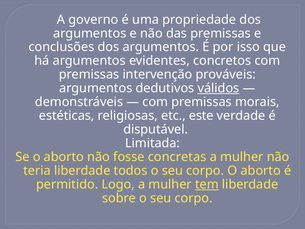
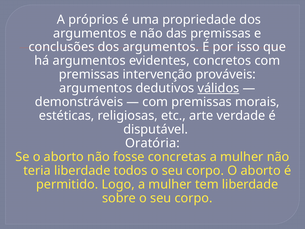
governo: governo -> próprios (93, 20)
este: este -> arte (201, 116)
Limitada: Limitada -> Oratória (152, 143)
tem underline: present -> none (207, 184)
